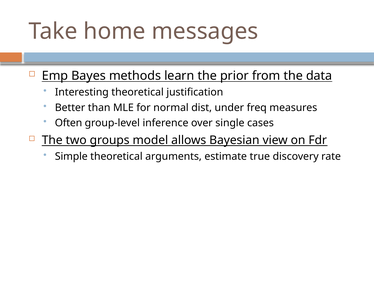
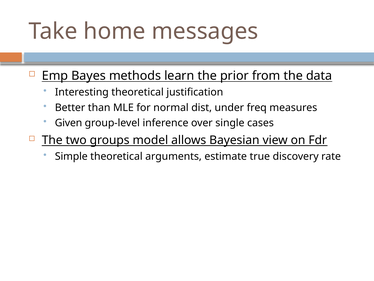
Often: Often -> Given (69, 123)
